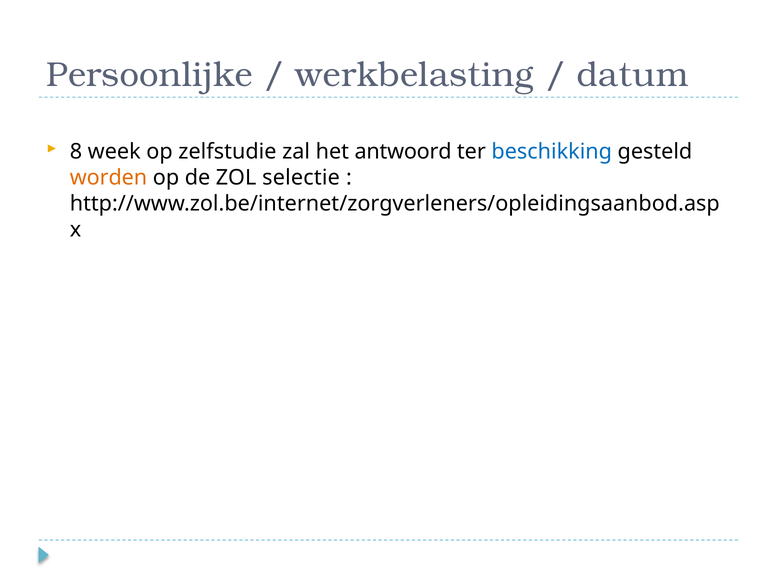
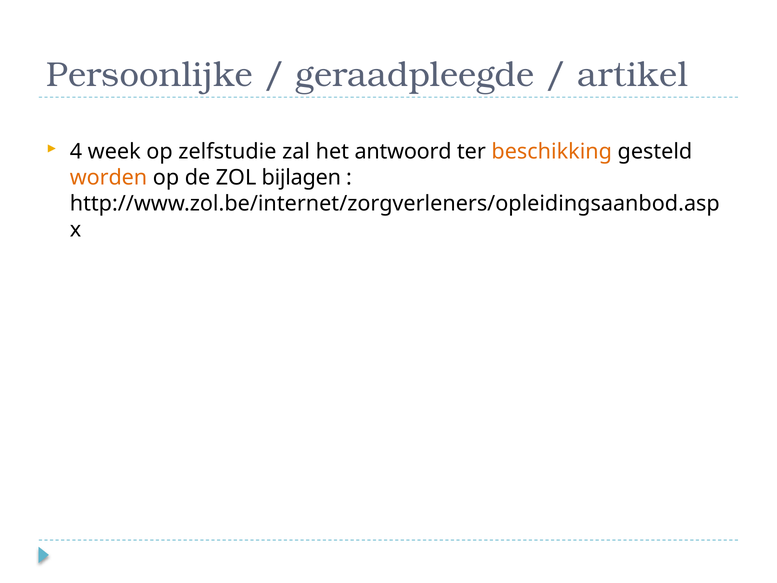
werkbelasting: werkbelasting -> geraadpleegde (415, 75)
datum: datum -> artikel (633, 75)
8: 8 -> 4 (76, 152)
beschikking colour: blue -> orange (552, 152)
selectie: selectie -> bijlagen (301, 178)
